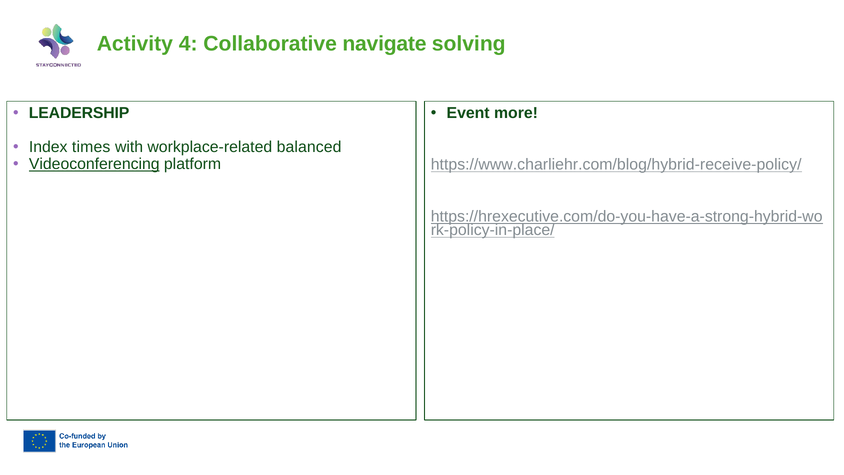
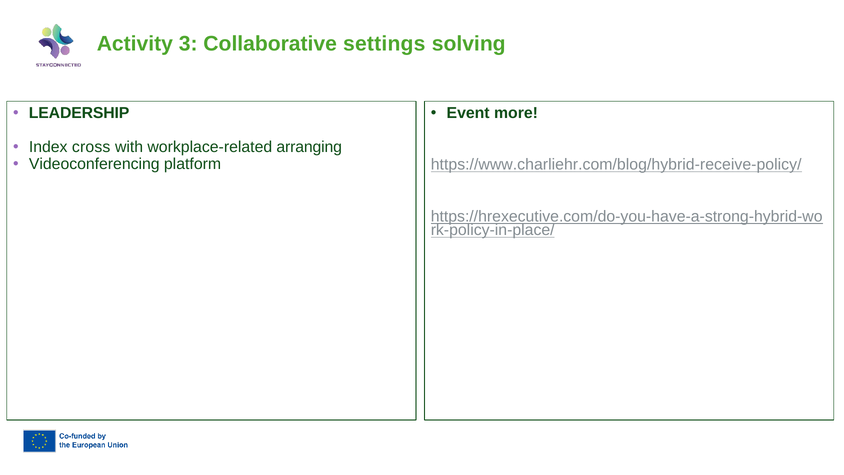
4: 4 -> 3 (188, 44)
navigate: navigate -> settings (384, 44)
times: times -> cross (91, 147)
balanced: balanced -> arranging (309, 147)
Videoconferencing underline: present -> none (94, 164)
